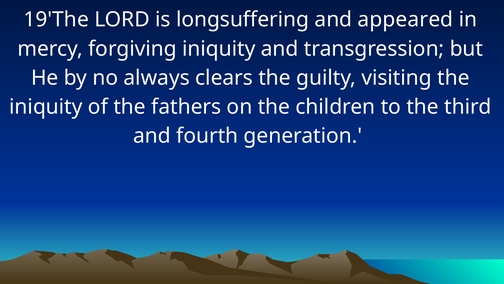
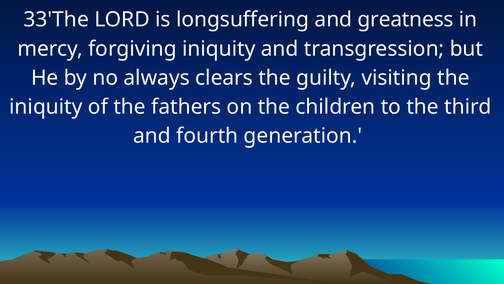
19'The: 19'The -> 33'The (56, 20)
appeared: appeared -> greatness (406, 20)
